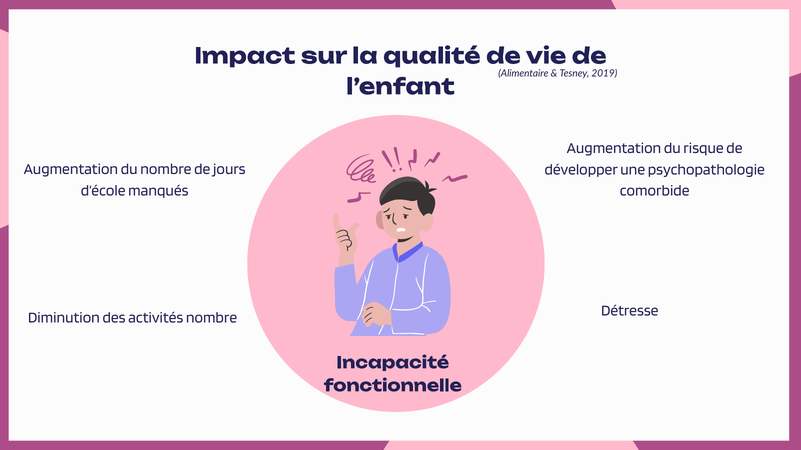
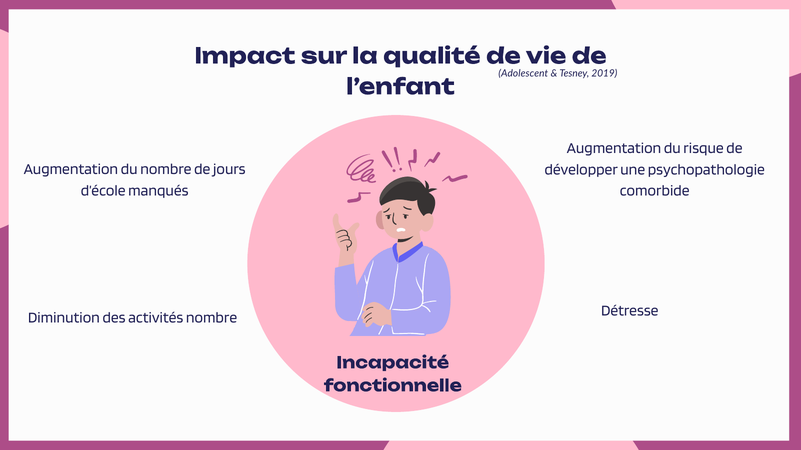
Alimentaire: Alimentaire -> Adolescent (523, 73)
